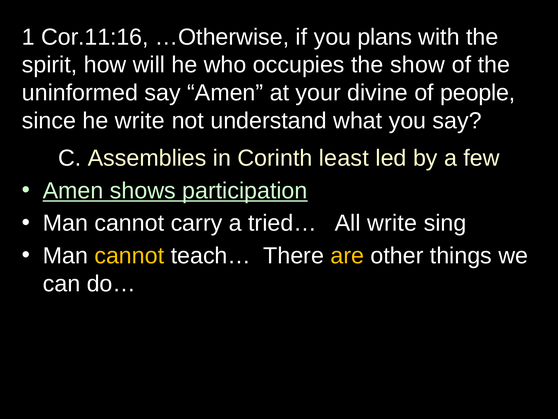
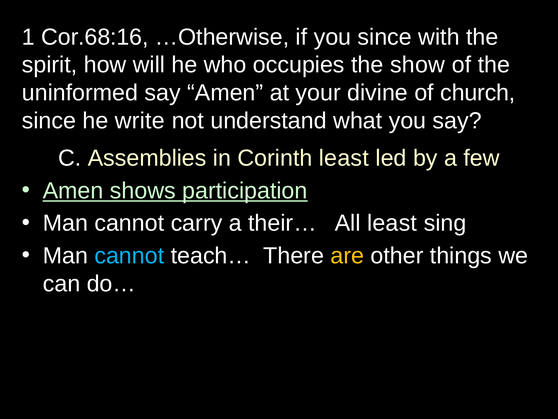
Cor.11:16: Cor.11:16 -> Cor.68:16 (95, 37)
you plans: plans -> since (385, 37)
people: people -> church (478, 93)
tried…: tried… -> their… (282, 223)
All write: write -> least (392, 223)
cannot colour: yellow -> light blue (129, 256)
